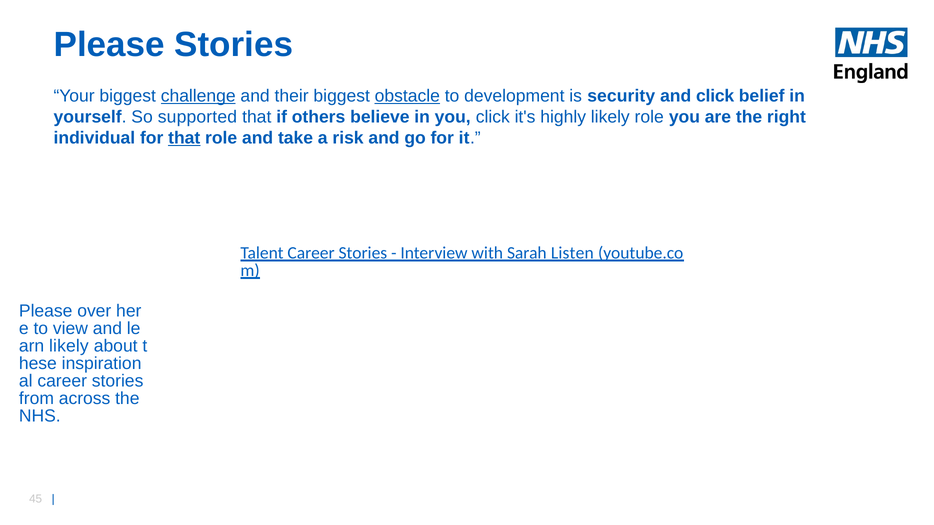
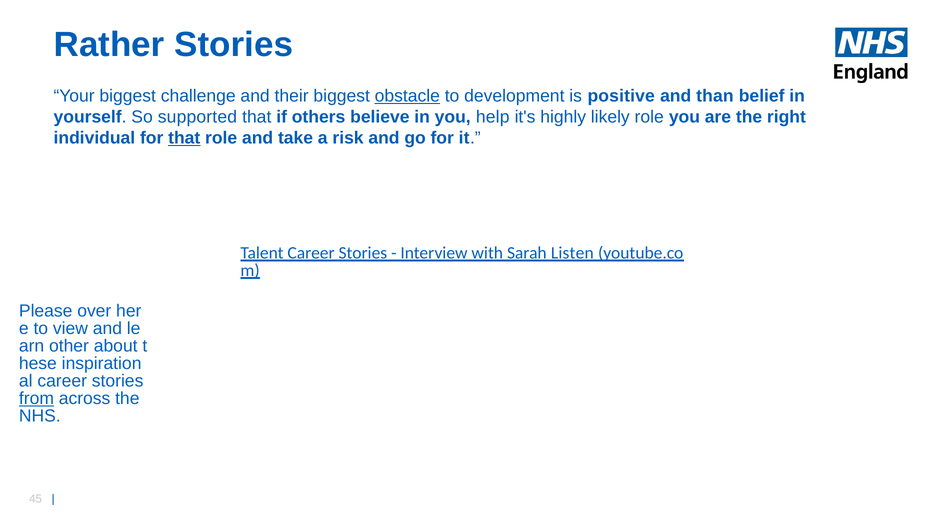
Please: Please -> Rather (109, 44)
challenge underline: present -> none (198, 96)
security: security -> positive (621, 96)
and click: click -> than (715, 96)
you click: click -> help (493, 117)
likely: likely -> other (69, 346)
from underline: none -> present (36, 399)
